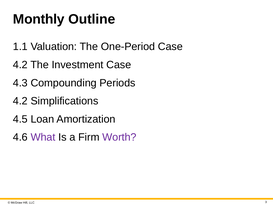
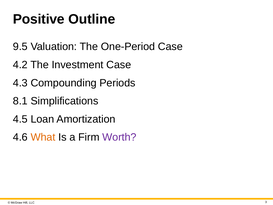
Monthly: Monthly -> Positive (39, 19)
1.1: 1.1 -> 9.5 (20, 47)
4.2: 4.2 -> 8.1 (20, 101)
What colour: purple -> orange (43, 137)
